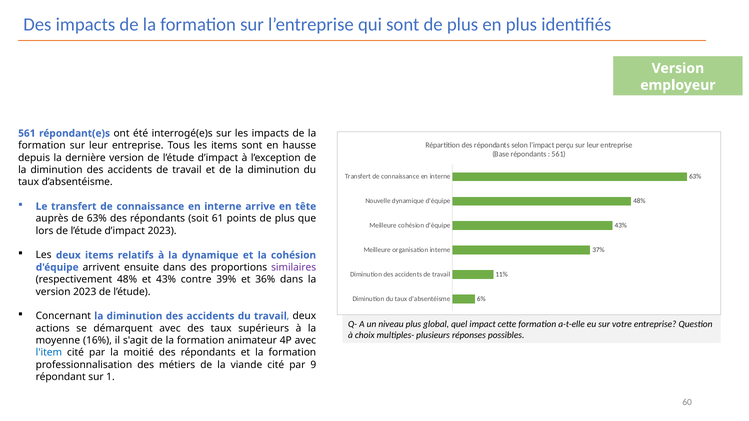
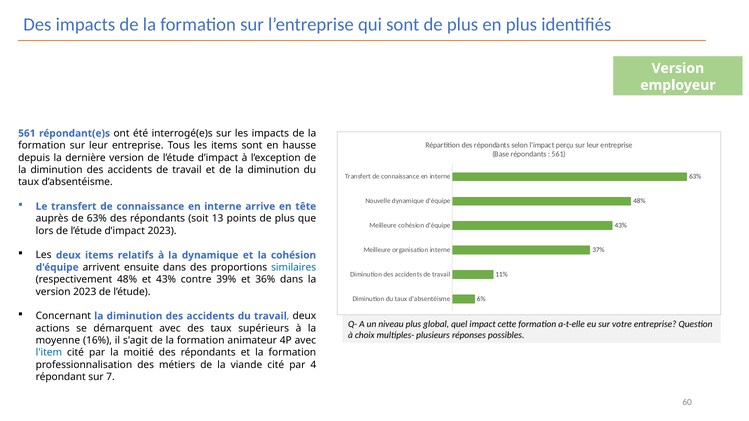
61: 61 -> 13 (218, 219)
similaires colour: purple -> blue (294, 268)
9: 9 -> 4 (313, 365)
1: 1 -> 7 (111, 377)
